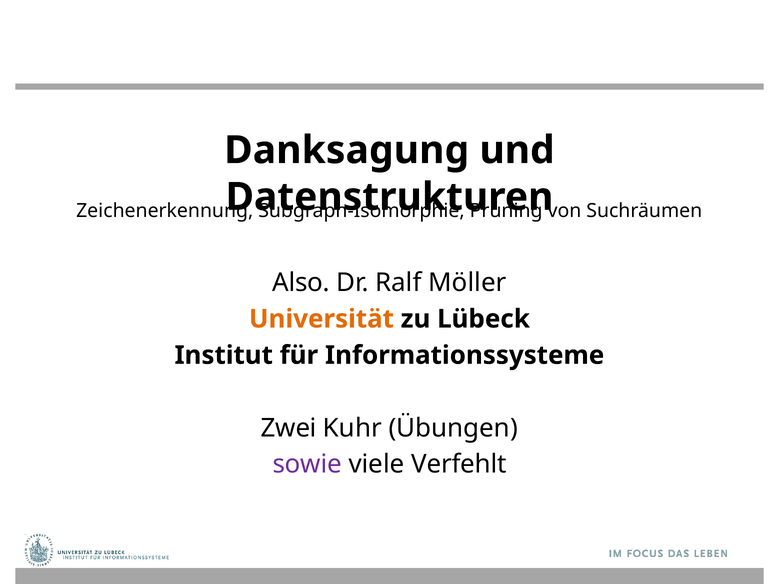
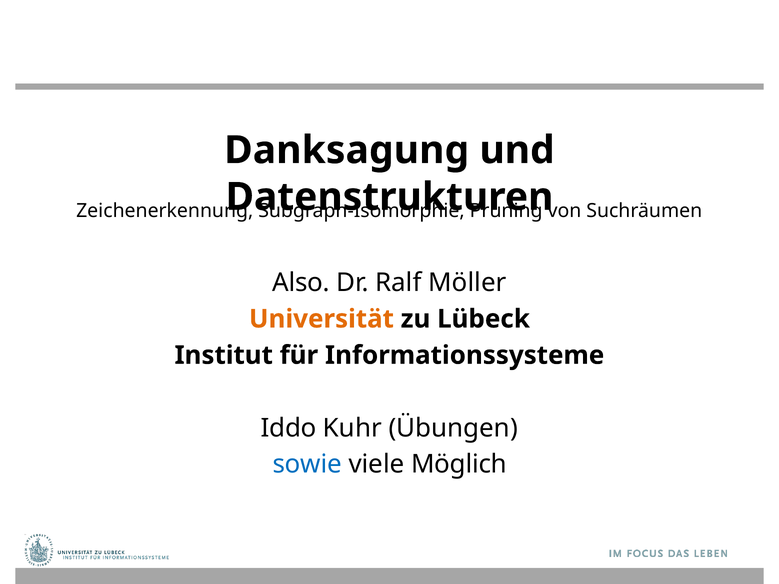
Zwei: Zwei -> Iddo (289, 428)
sowie colour: purple -> blue (307, 464)
Verfehlt: Verfehlt -> Möglich (459, 464)
